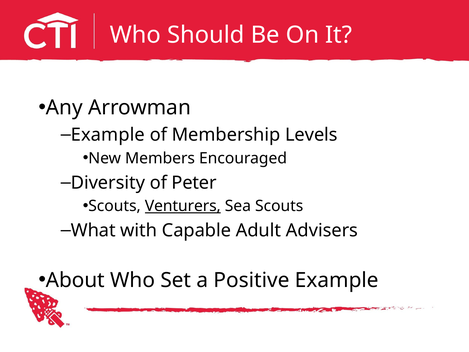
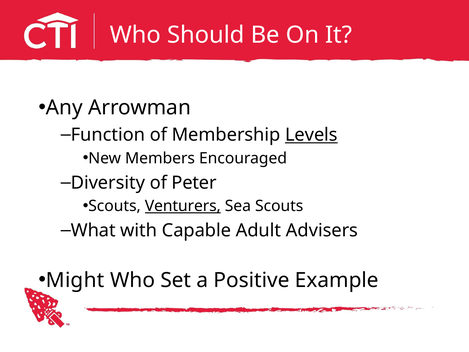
Example: Example -> Function (108, 135)
Levels underline: none -> present (311, 135)
About: About -> Might (75, 280)
